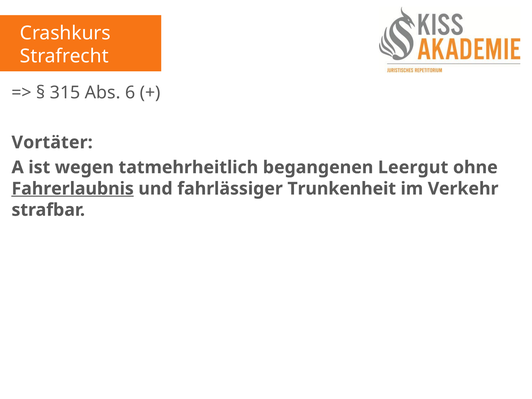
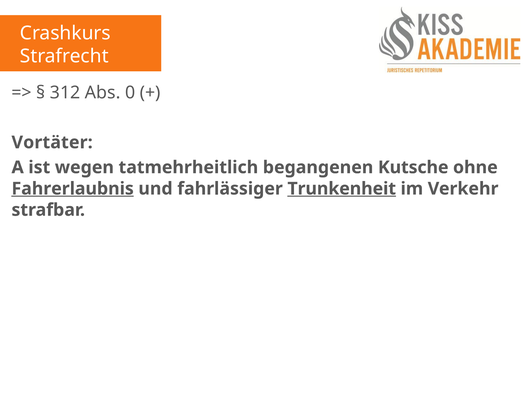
315: 315 -> 312 (65, 92)
6: 6 -> 0 (130, 92)
Leergut: Leergut -> Kutsche (413, 167)
Trunkenheit underline: none -> present (342, 189)
